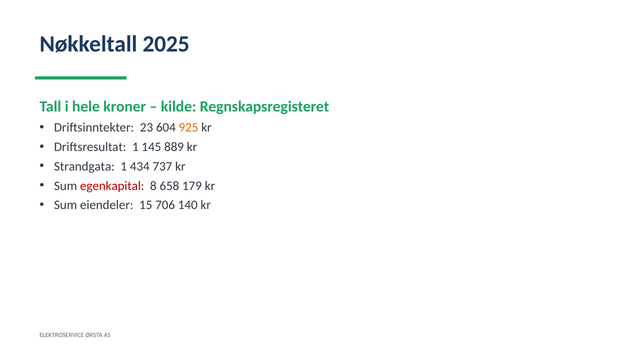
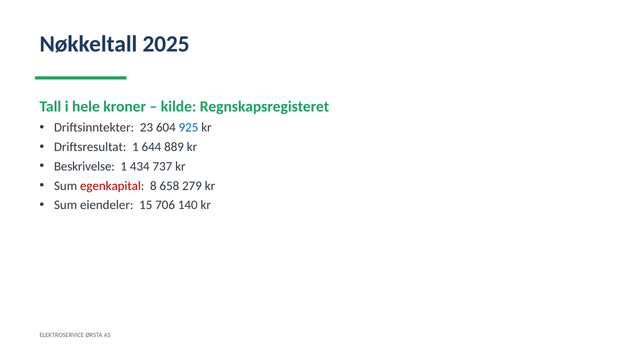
925 colour: orange -> blue (188, 128)
145: 145 -> 644 (151, 147)
Strandgata: Strandgata -> Beskrivelse (84, 167)
179: 179 -> 279 (192, 186)
